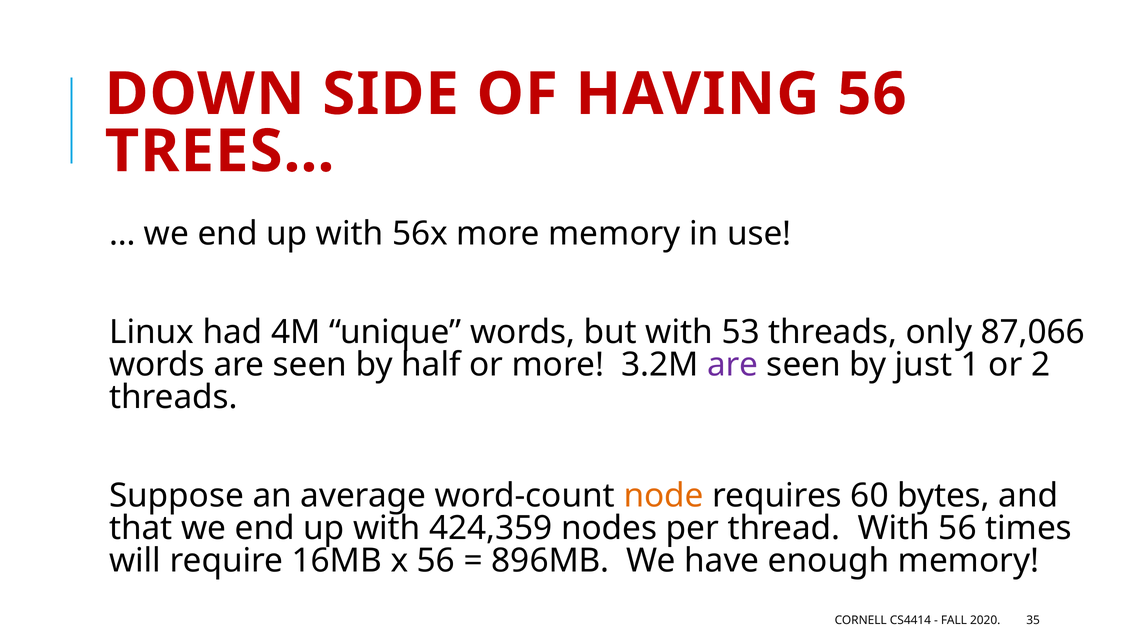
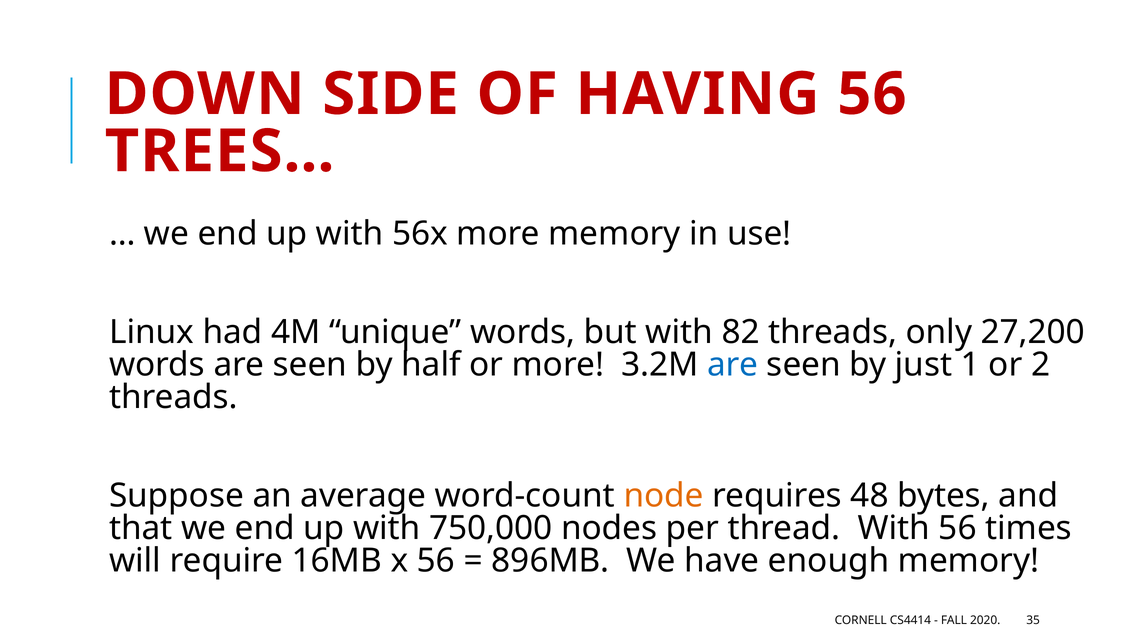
53: 53 -> 82 (741, 332)
87,066: 87,066 -> 27,200 (1033, 332)
are colour: purple -> blue (733, 365)
60: 60 -> 48 (870, 496)
424,359: 424,359 -> 750,000 (491, 528)
